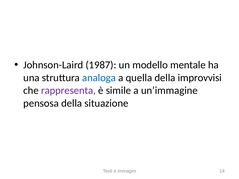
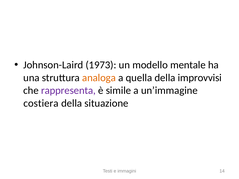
1987: 1987 -> 1973 (101, 65)
analoga colour: blue -> orange (99, 78)
pensosa: pensosa -> costiera (41, 103)
